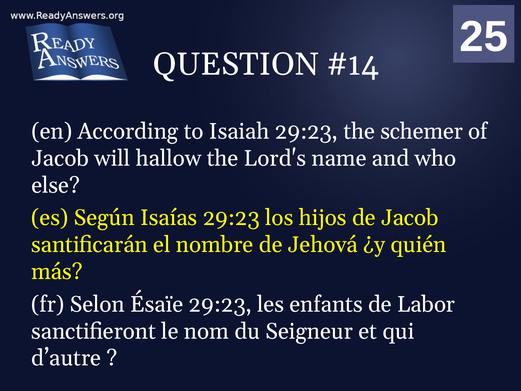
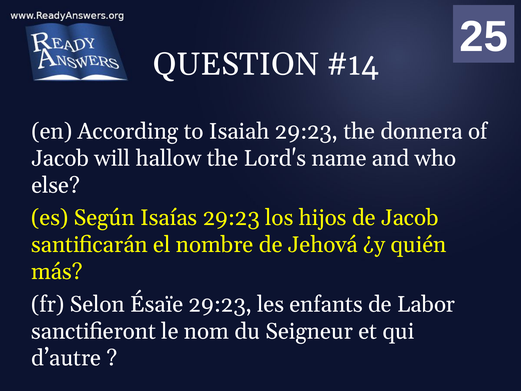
schemer: schemer -> donnera (422, 131)
